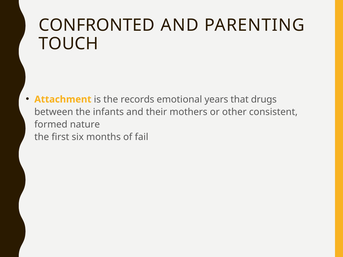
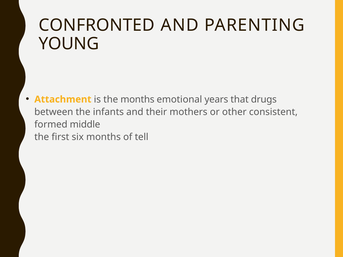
TOUCH: TOUCH -> YOUNG (69, 44)
the records: records -> months (137, 99)
nature: nature -> middle (85, 125)
fail: fail -> tell (142, 137)
